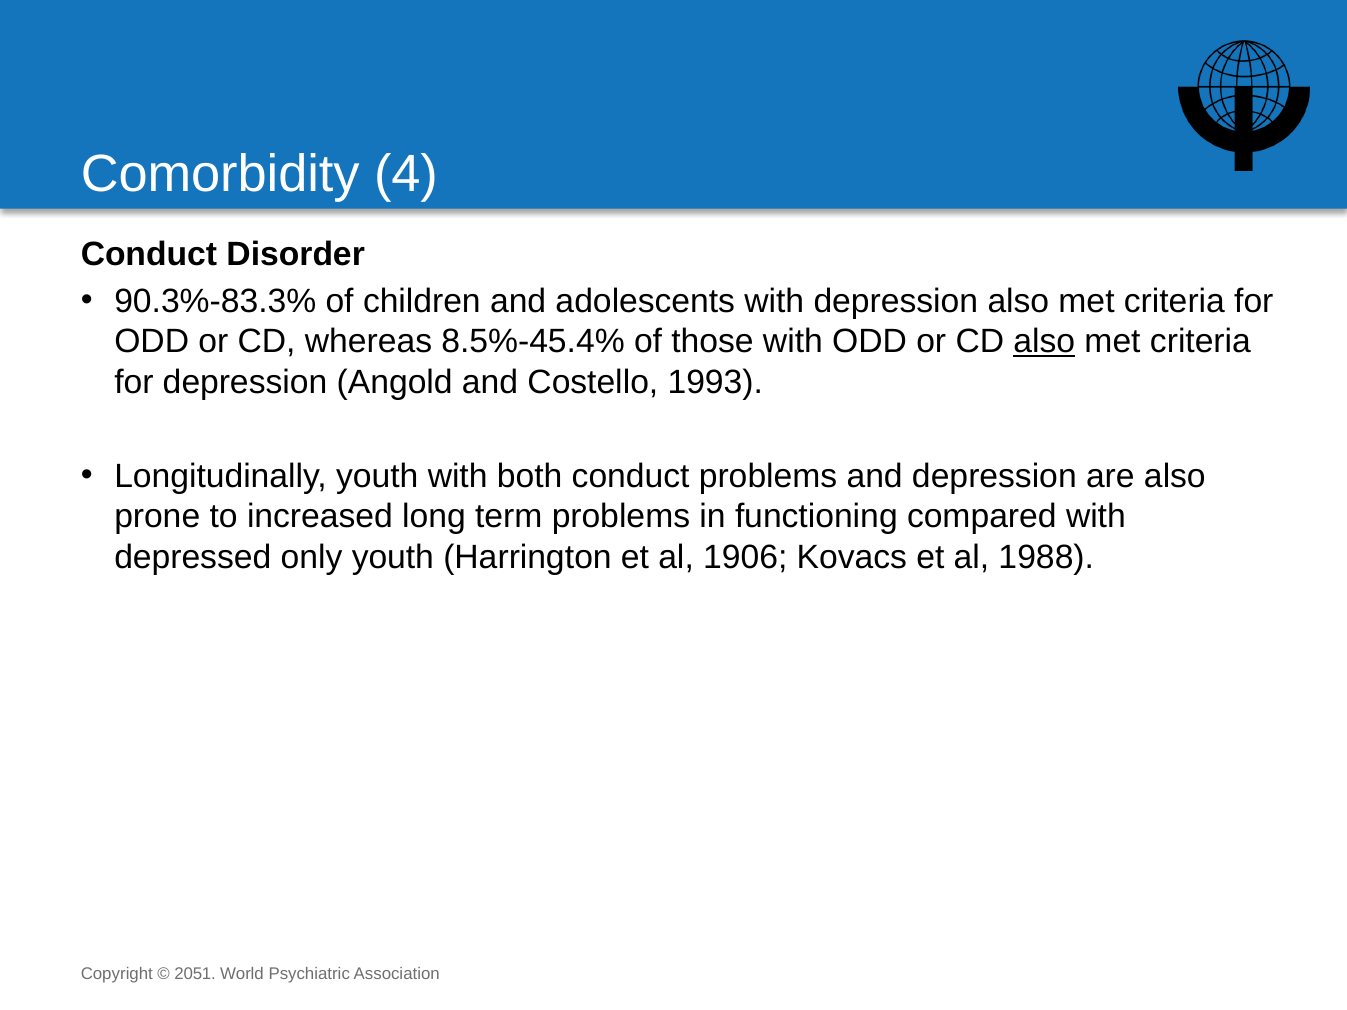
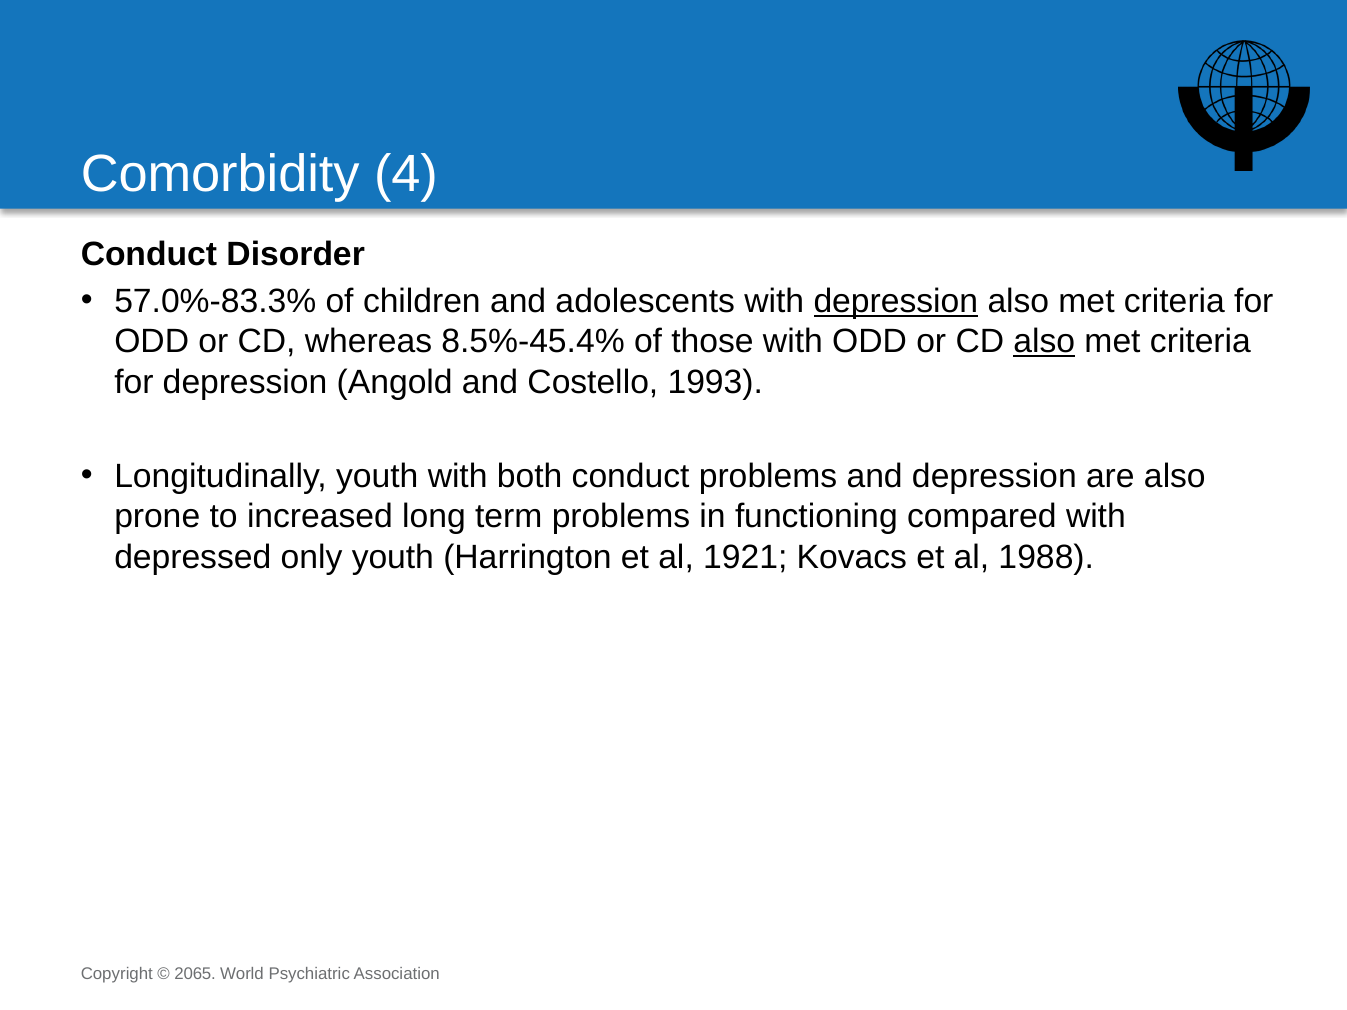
90.3%-83.3%: 90.3%-83.3% -> 57.0%-83.3% (215, 301)
depression underline: none -> present (896, 301)
1906: 1906 -> 1921 (745, 557)
2051: 2051 -> 2065 (195, 974)
